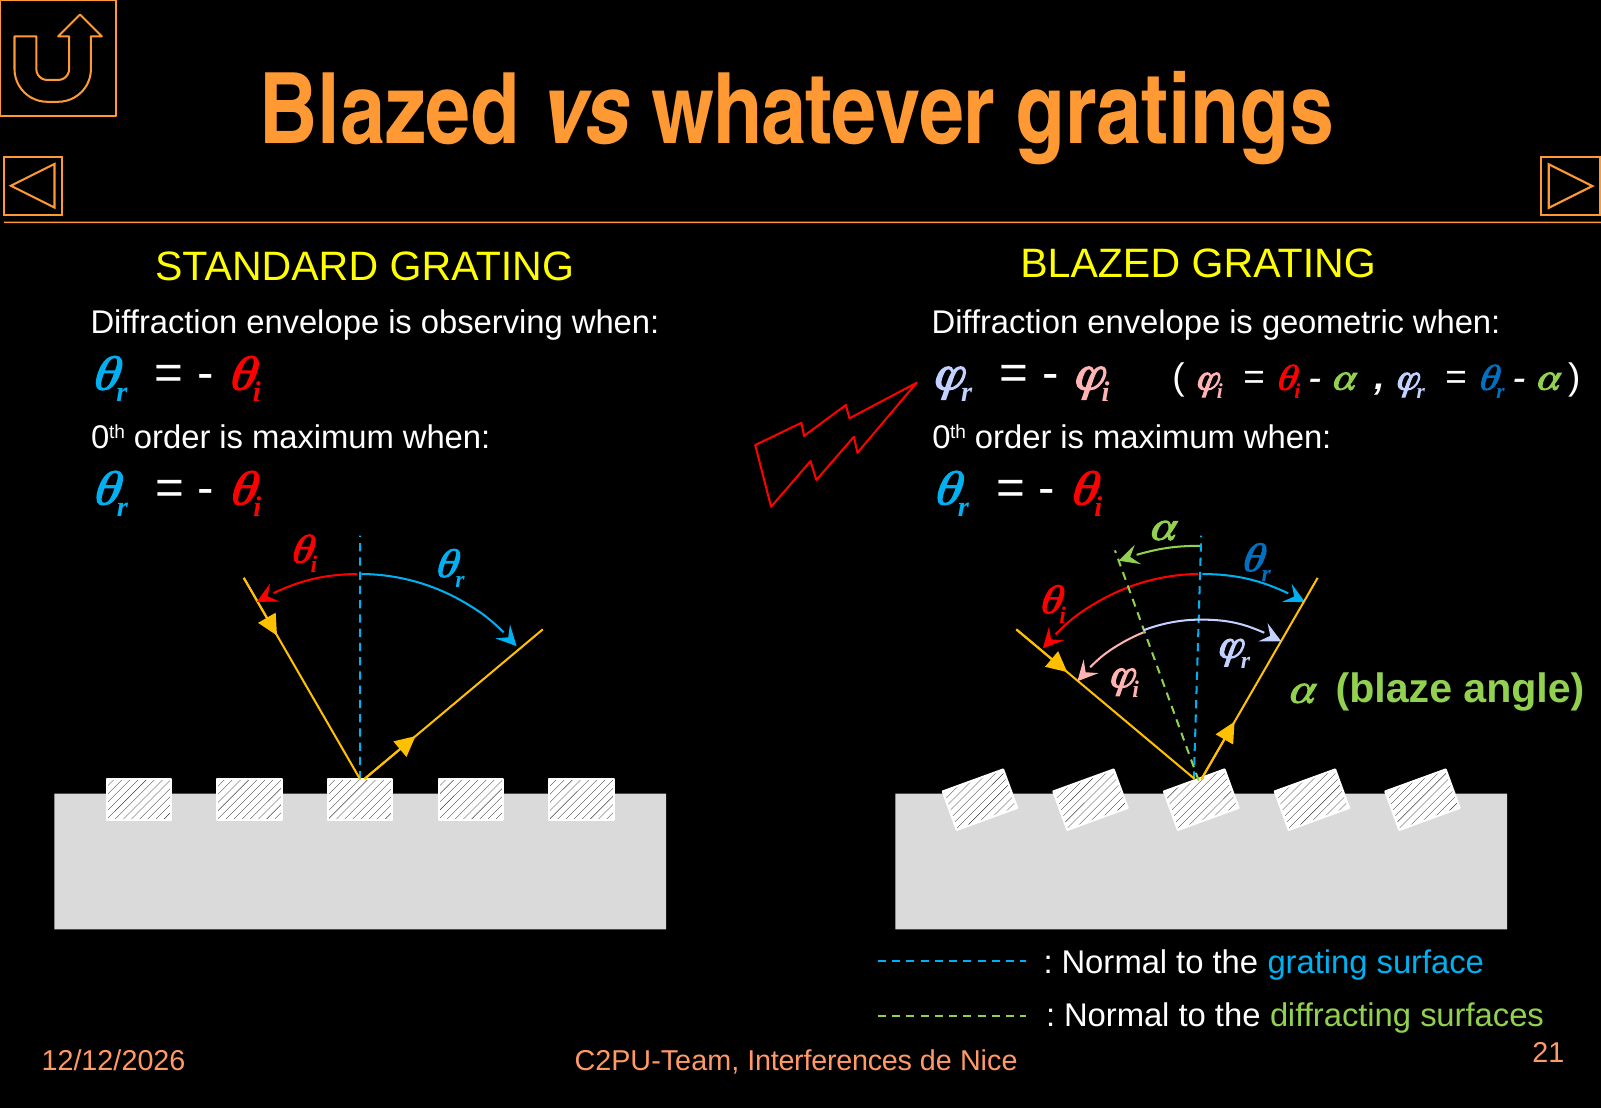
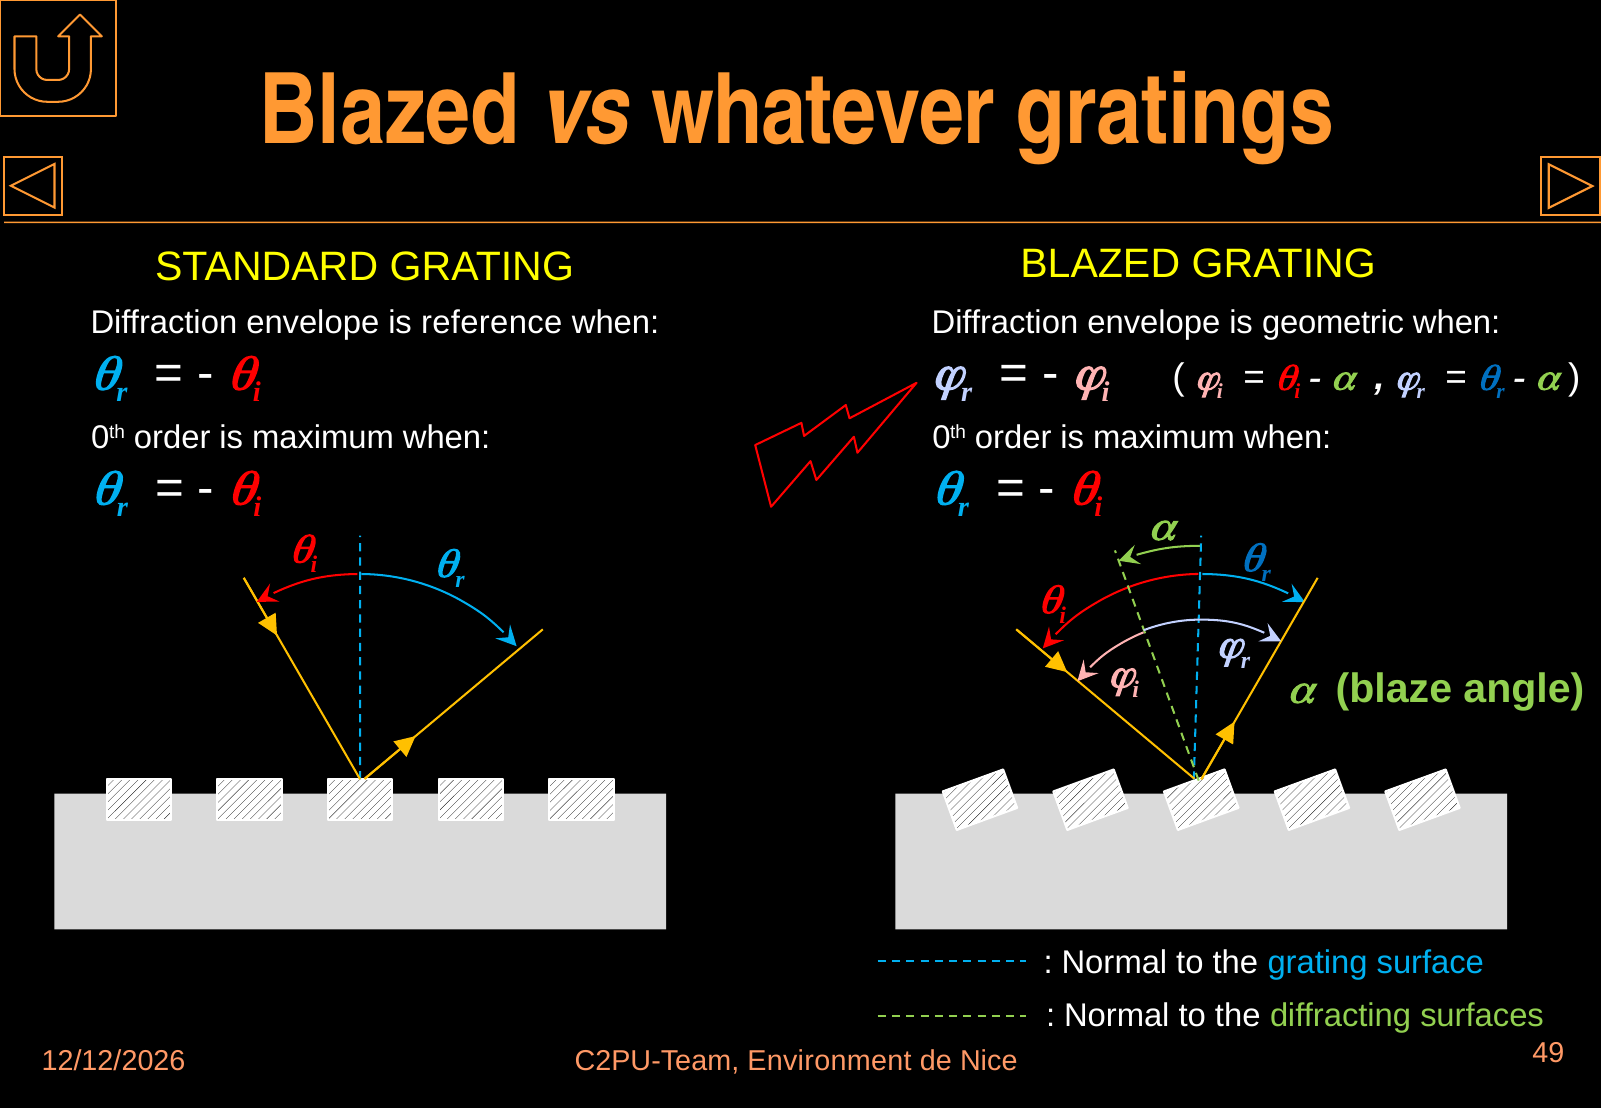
observing: observing -> reference (492, 323)
Interferences: Interferences -> Environment (829, 1061)
21: 21 -> 49 (1548, 1053)
